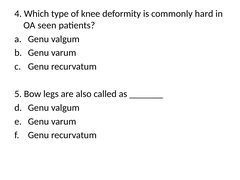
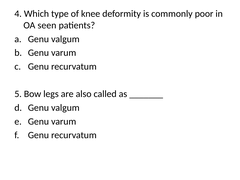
hard: hard -> poor (204, 14)
